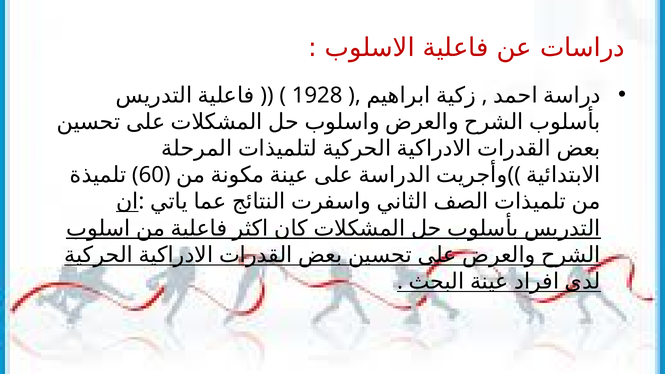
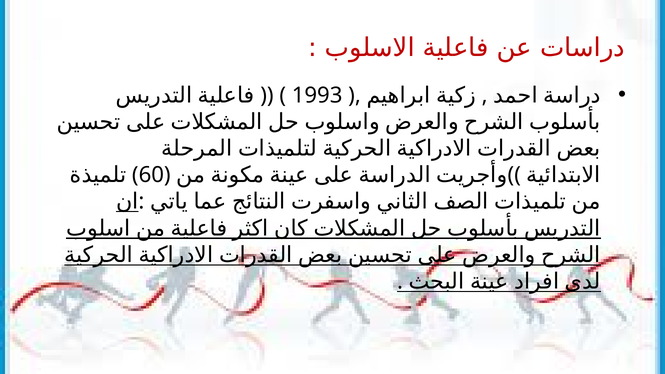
1928: 1928 -> 1993 (317, 95)
